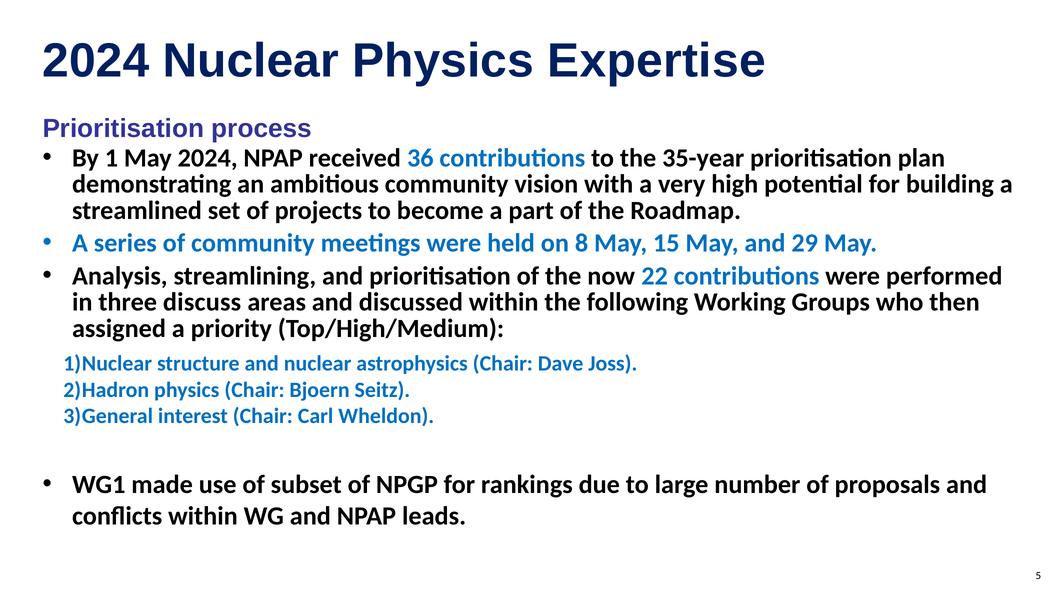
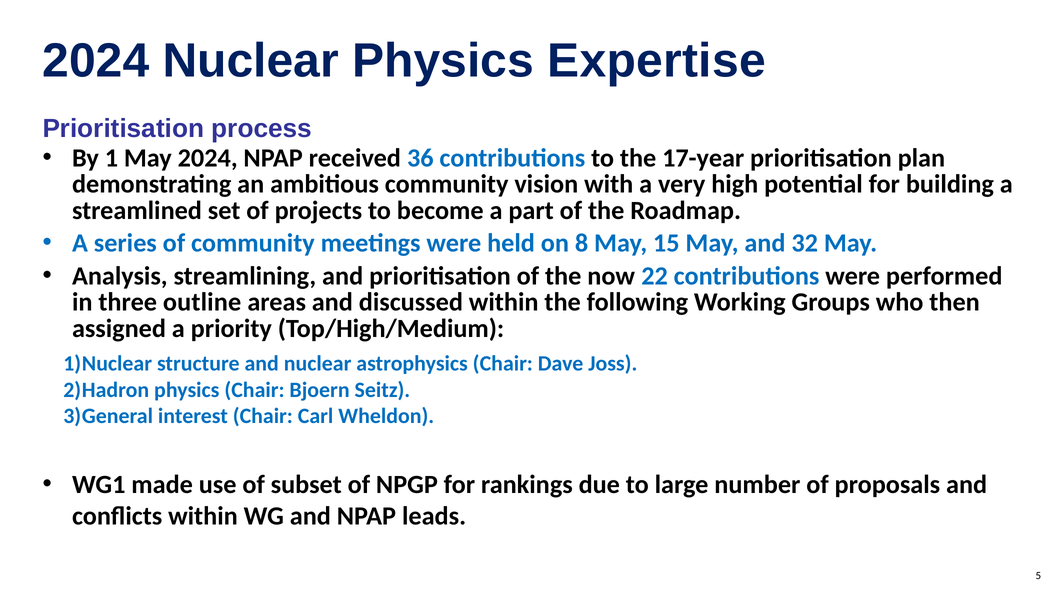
35-year: 35-year -> 17-year (703, 158)
29: 29 -> 32 (805, 243)
discuss: discuss -> outline (202, 302)
